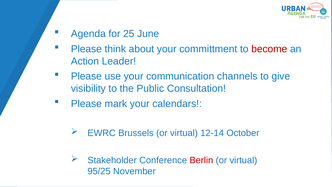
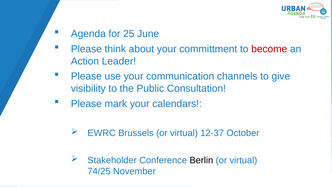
12-14: 12-14 -> 12-37 (212, 133)
Berlin colour: red -> black (201, 160)
95/25: 95/25 -> 74/25 (99, 171)
